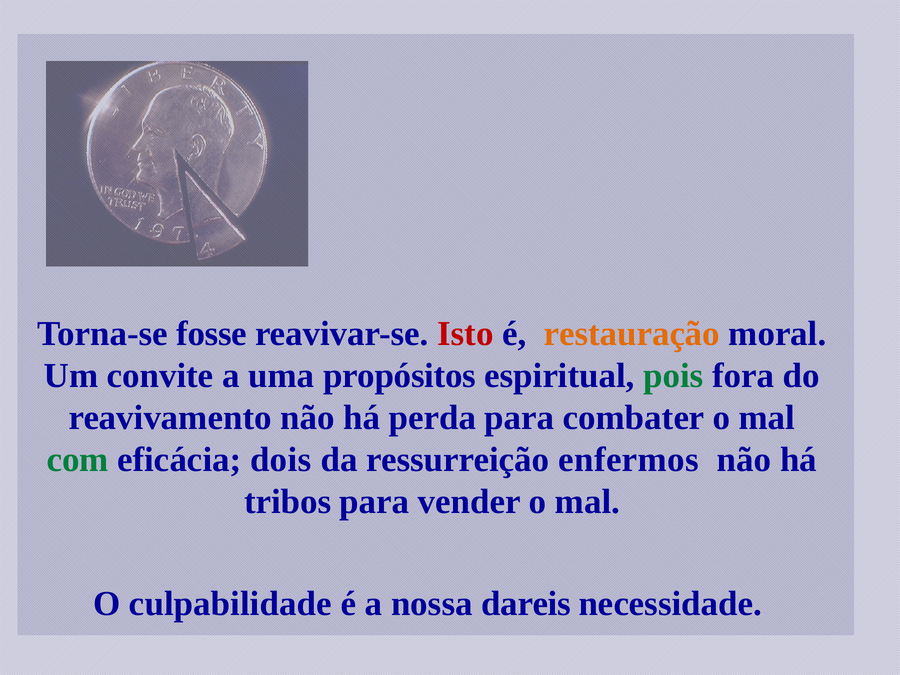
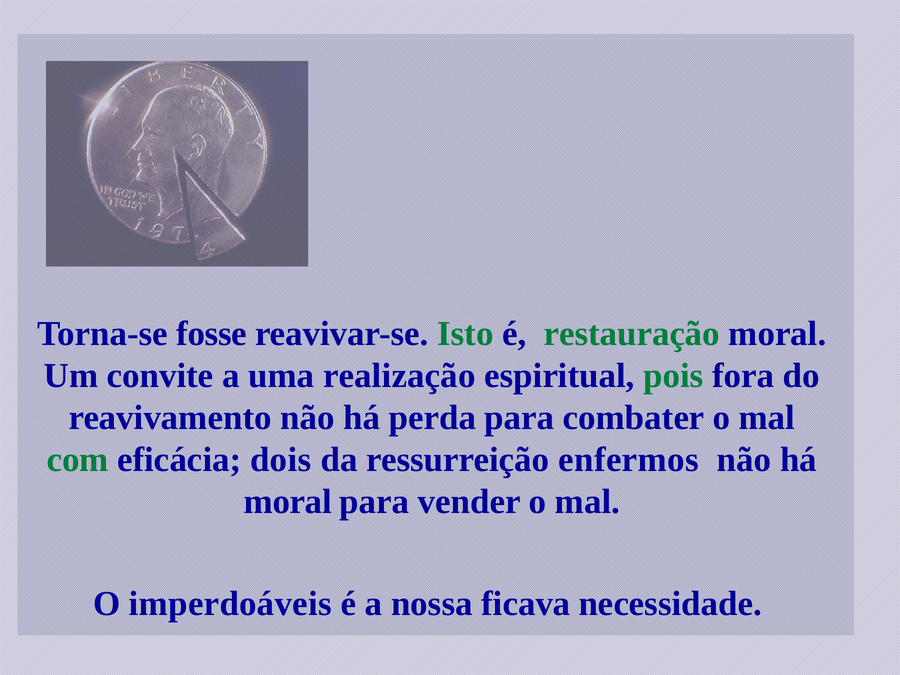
Isto colour: red -> green (465, 334)
restauração colour: orange -> green (632, 334)
propósitos: propósitos -> realização (399, 376)
tribos: tribos -> moral (288, 502)
culpabilidade: culpabilidade -> imperdoáveis (230, 604)
dareis: dareis -> ficava (526, 604)
